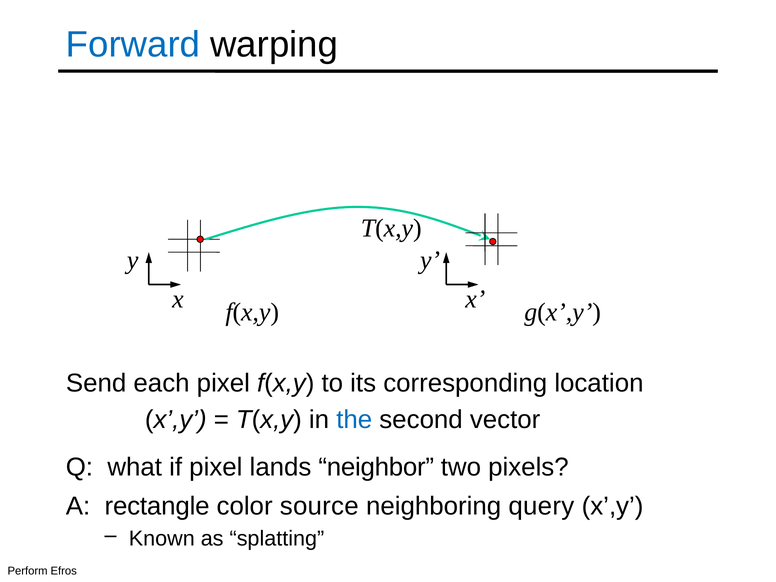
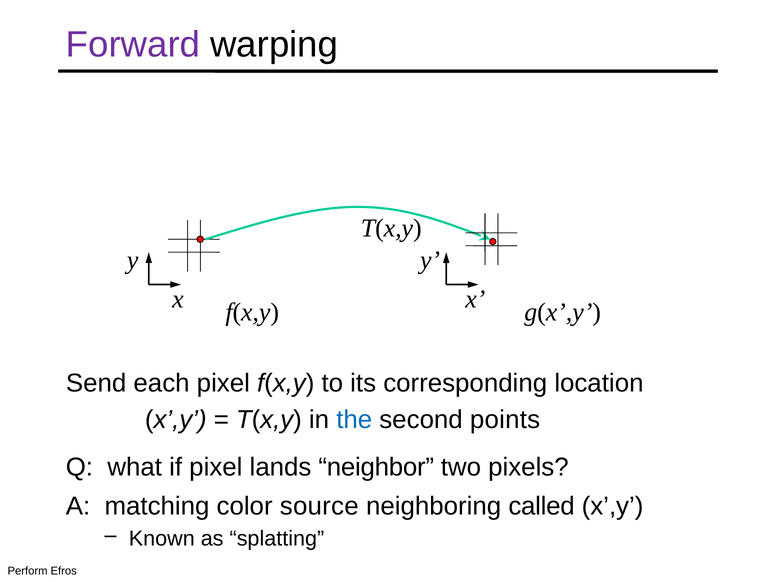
Forward colour: blue -> purple (133, 45)
vector: vector -> points (505, 420)
rectangle: rectangle -> matching (157, 506)
query: query -> called (542, 506)
